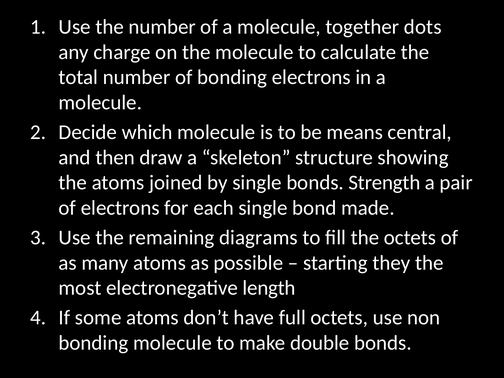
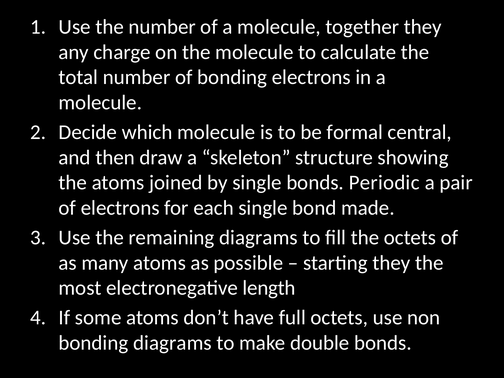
together dots: dots -> they (423, 27)
means: means -> formal (355, 132)
Strength: Strength -> Periodic (384, 183)
bonding molecule: molecule -> diagrams (172, 343)
